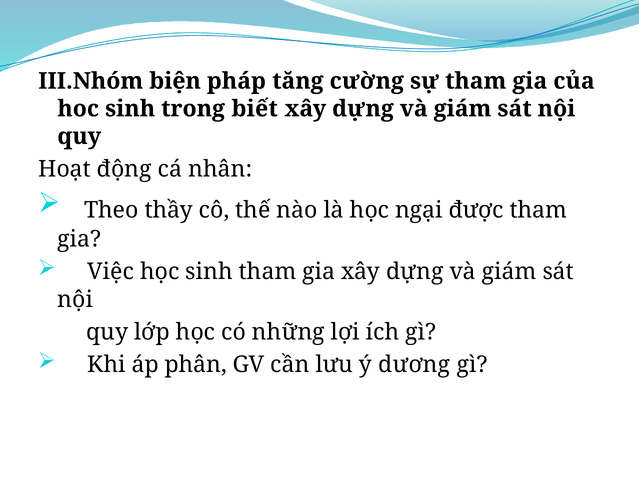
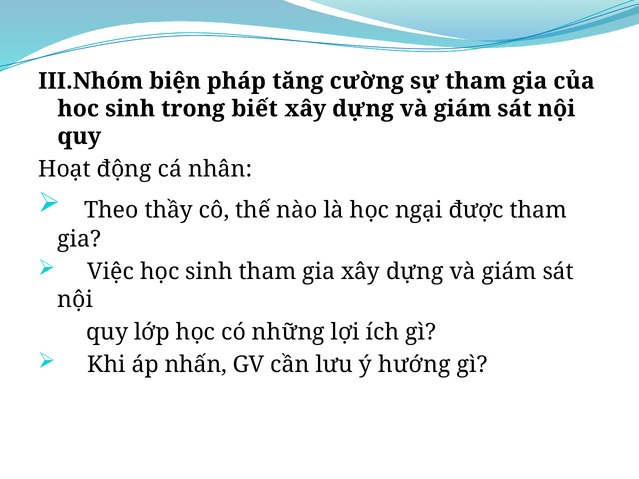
phân: phân -> nhấn (196, 365)
dương: dương -> hướng (414, 365)
